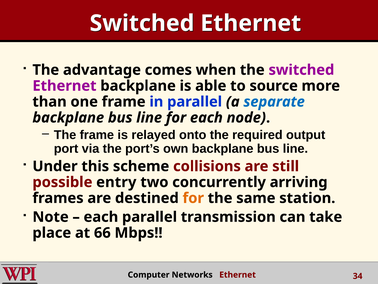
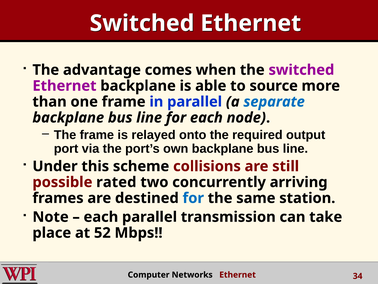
entry: entry -> rated (116, 182)
for colour: orange -> blue (193, 198)
66: 66 -> 52 (102, 232)
